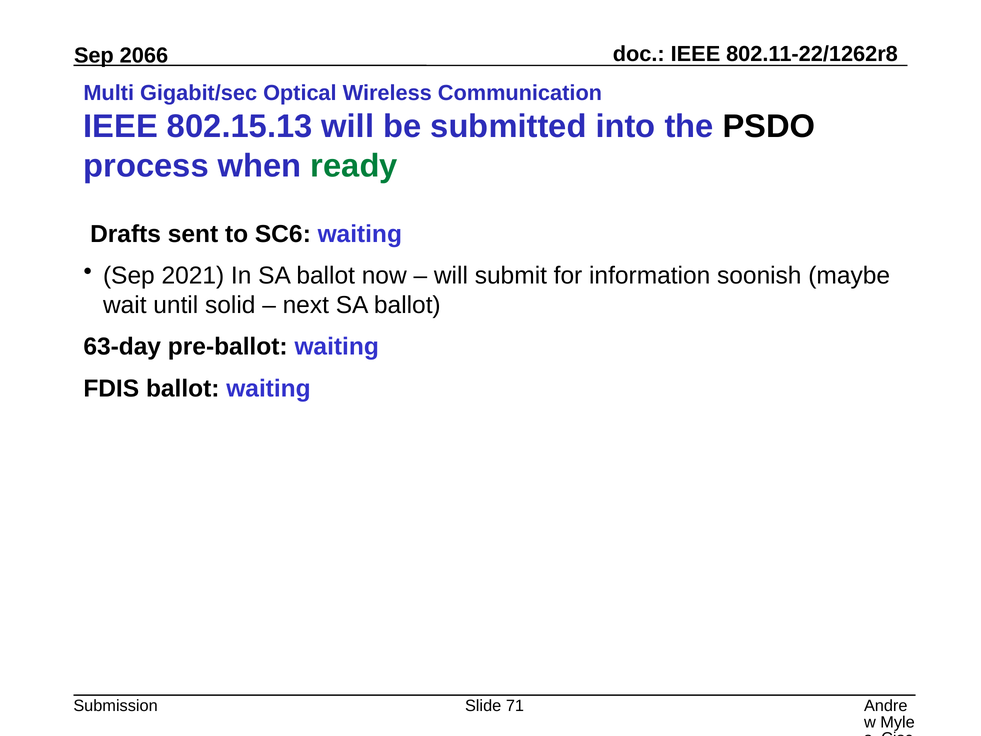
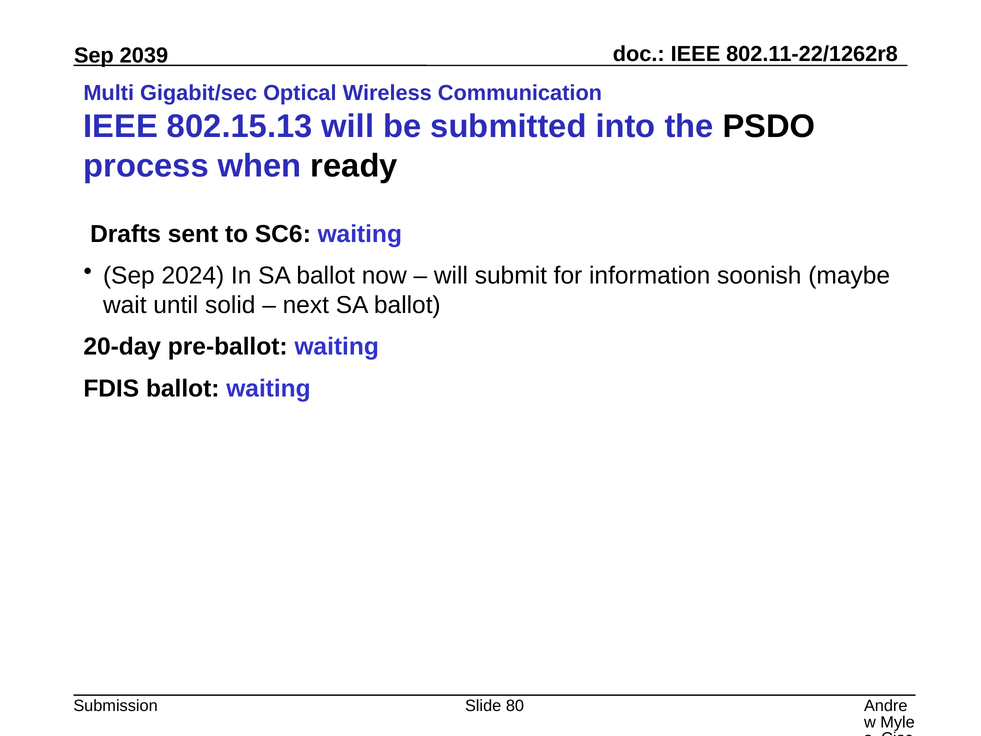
2066: 2066 -> 2039 (144, 56)
ready colour: green -> black (354, 166)
2021: 2021 -> 2024 (193, 276)
63-day: 63-day -> 20-day (122, 347)
71: 71 -> 80 (515, 706)
